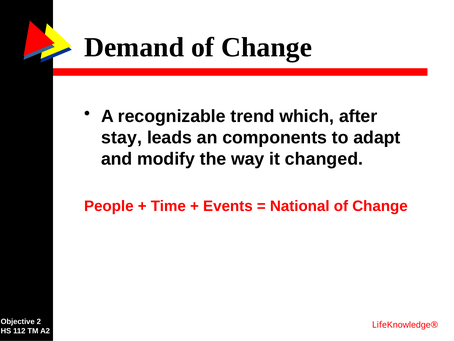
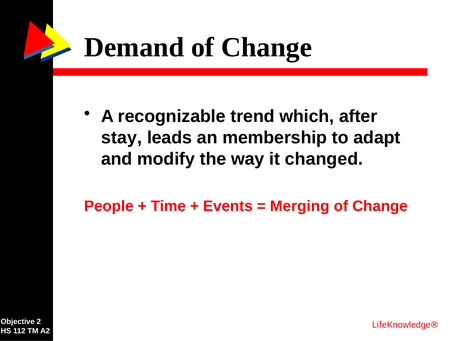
components: components -> membership (275, 137)
National: National -> Merging (300, 206)
